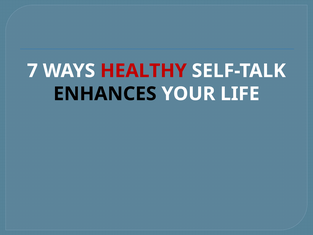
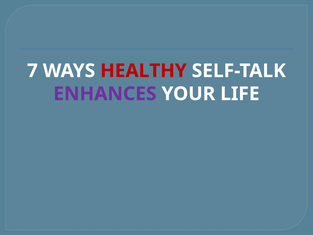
ENHANCES colour: black -> purple (105, 94)
